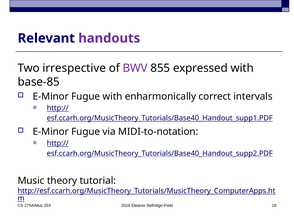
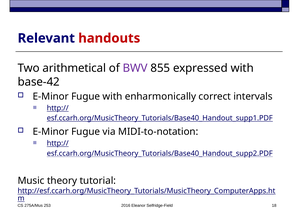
handouts colour: purple -> red (109, 38)
irrespective: irrespective -> arithmetical (74, 68)
base-85: base-85 -> base-42 (39, 82)
